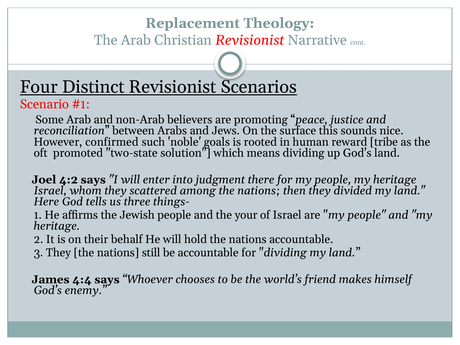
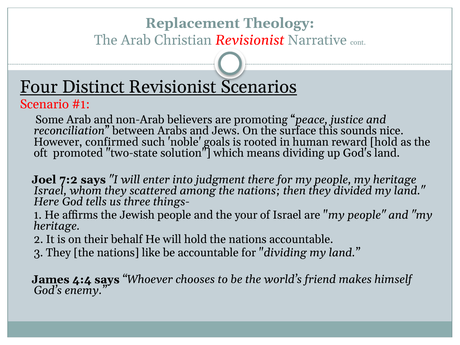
reward tribe: tribe -> hold (384, 142)
4:2: 4:2 -> 7:2 (68, 180)
still: still -> like (151, 253)
